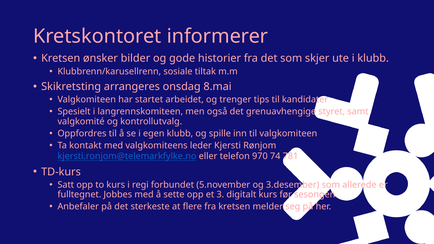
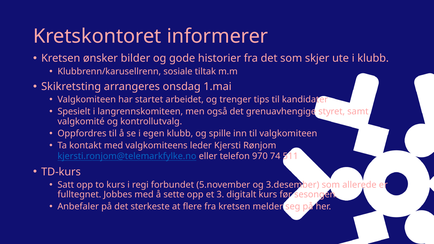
8.mai: 8.mai -> 1.mai (218, 87)
781: 781 -> 511 (291, 156)
